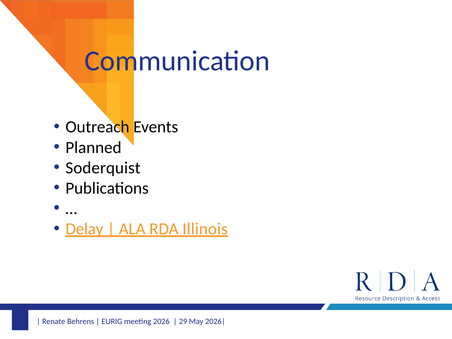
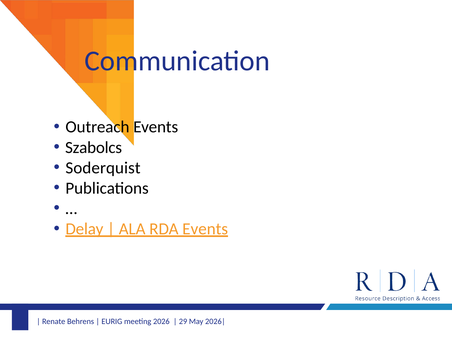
Planned: Planned -> Szabolcs (94, 147)
RDA Illinois: Illinois -> Events (205, 229)
